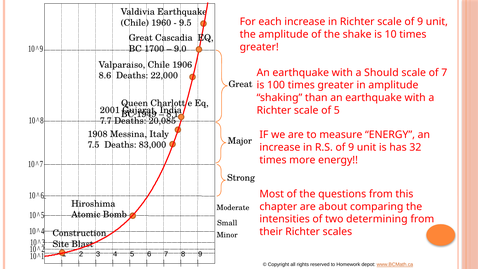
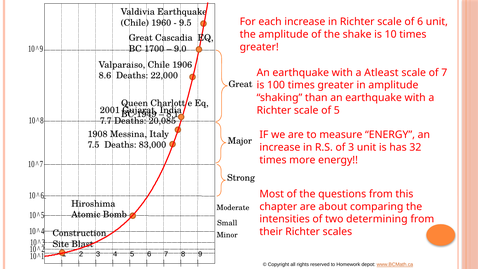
scale of 9: 9 -> 6 (420, 22)
Should: Should -> Atleast (381, 73)
R.S of 9: 9 -> 3 (351, 147)
